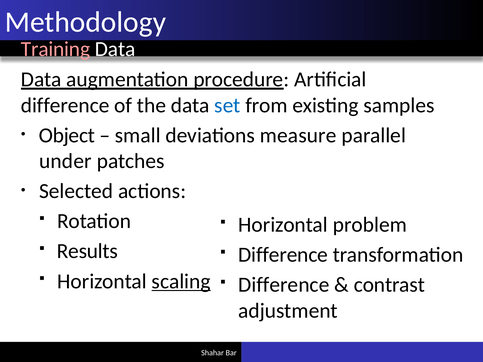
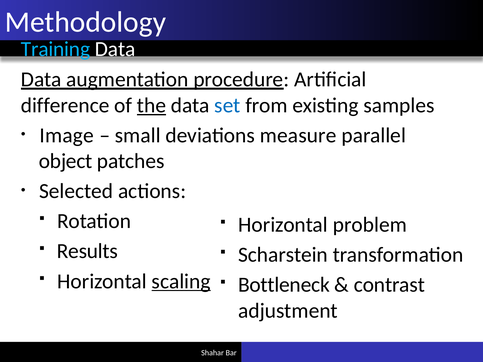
Training colour: pink -> light blue (56, 49)
the underline: none -> present (151, 105)
Object: Object -> Image (67, 135)
under: under -> object (66, 161)
Difference: Difference -> Scharstein (283, 255)
Difference: Difference -> Bottleneck (284, 285)
